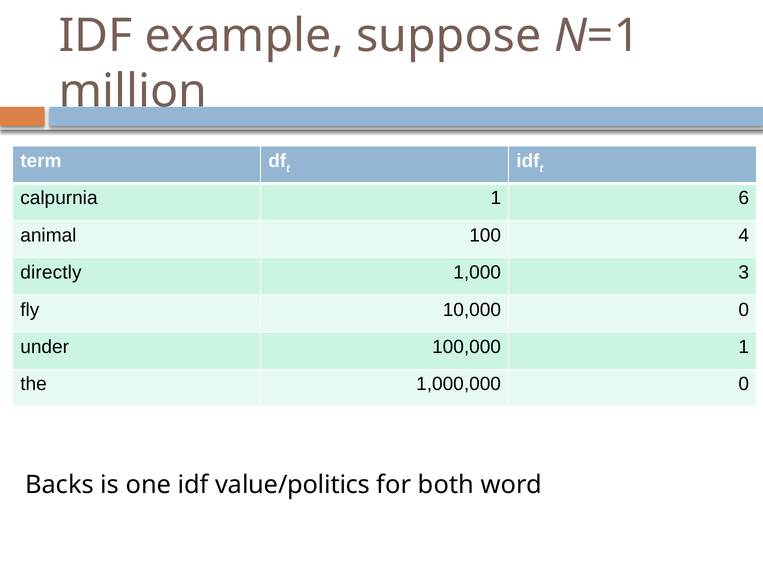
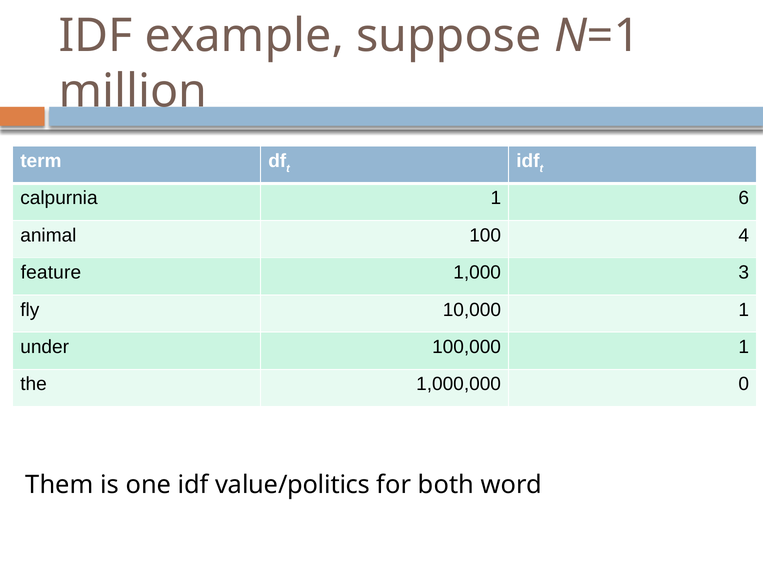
directly: directly -> feature (51, 273)
10,000 0: 0 -> 1 (744, 310)
Backs: Backs -> Them (59, 485)
